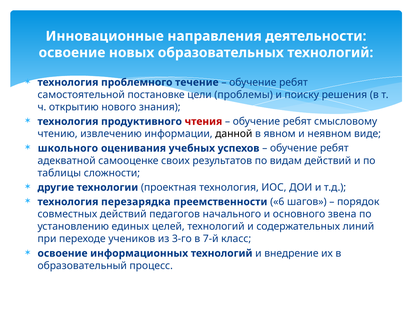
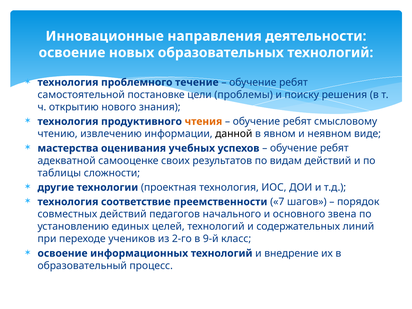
чтения colour: red -> orange (203, 121)
школьного: школьного -> мастерства (68, 148)
перезарядка: перезарядка -> соответствие (136, 202)
6: 6 -> 7 (277, 202)
3-го: 3-го -> 2-го (182, 239)
7-й: 7-й -> 9-й (211, 239)
